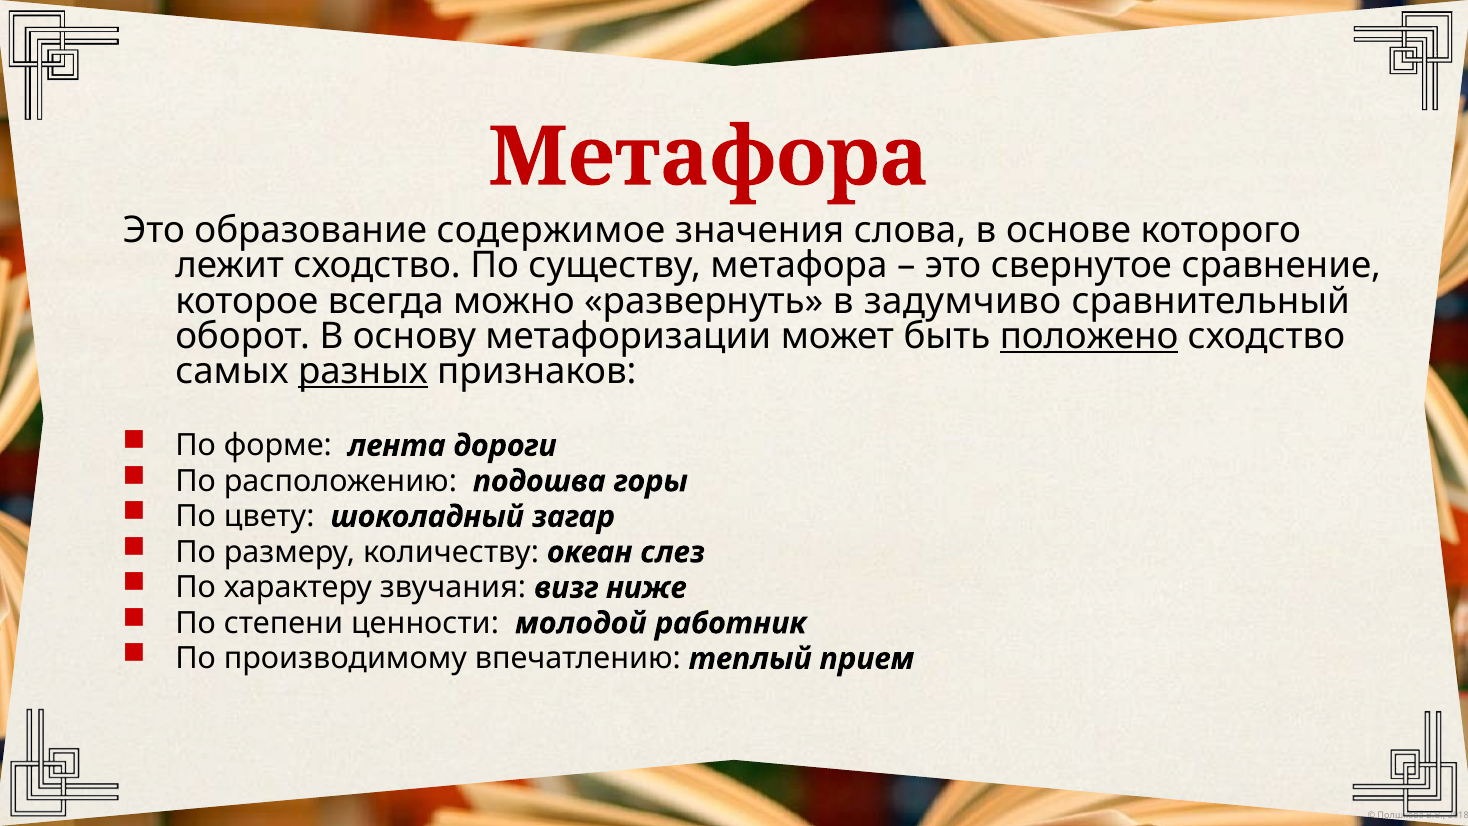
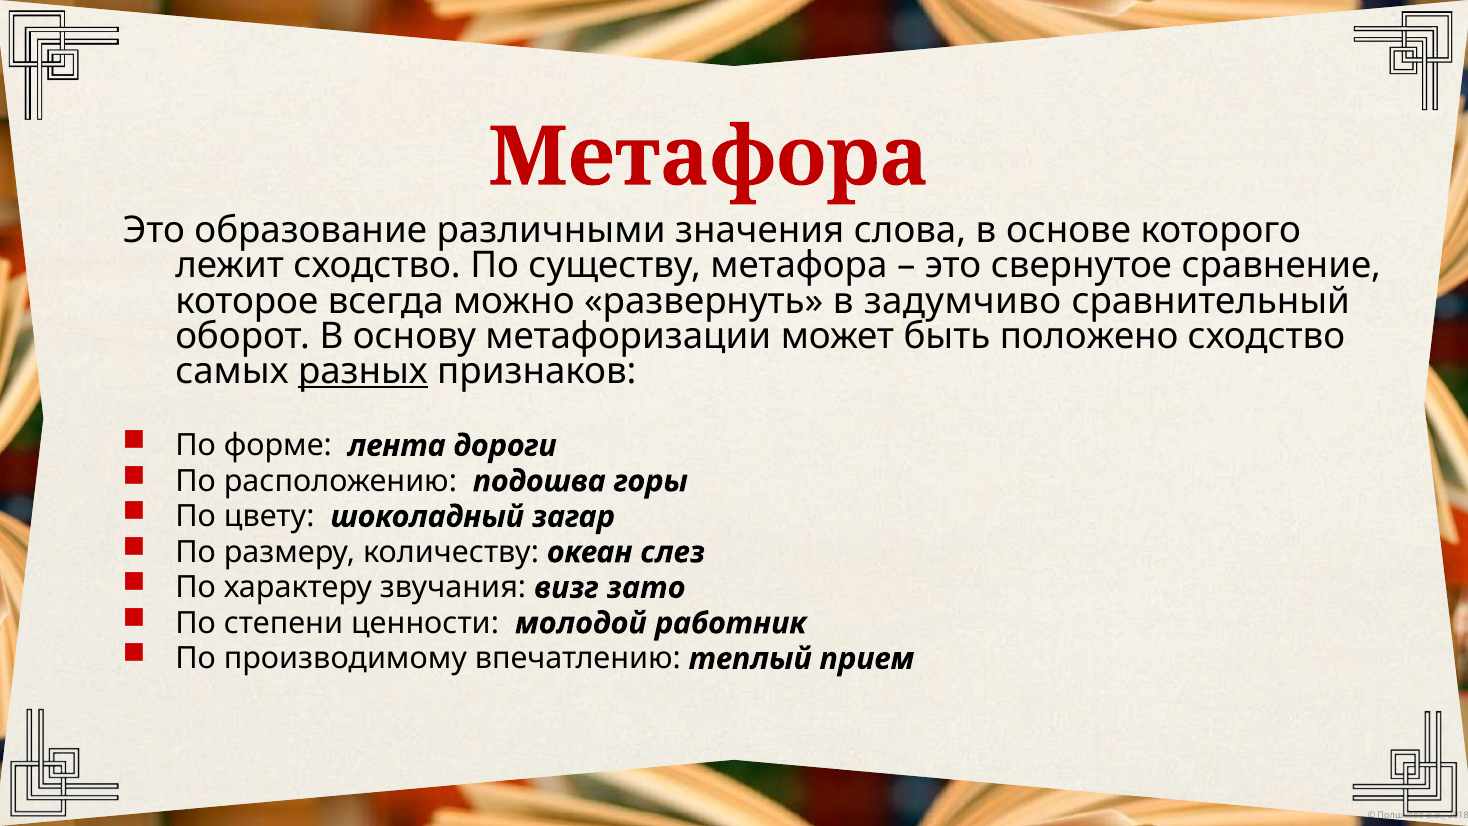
содержимое: содержимое -> различными (551, 230)
положено underline: present -> none (1089, 336)
ниже: ниже -> зато (646, 588)
